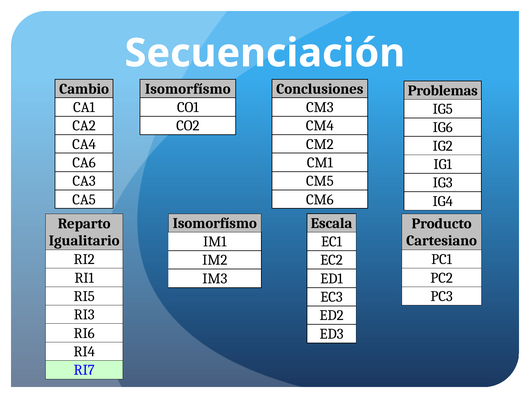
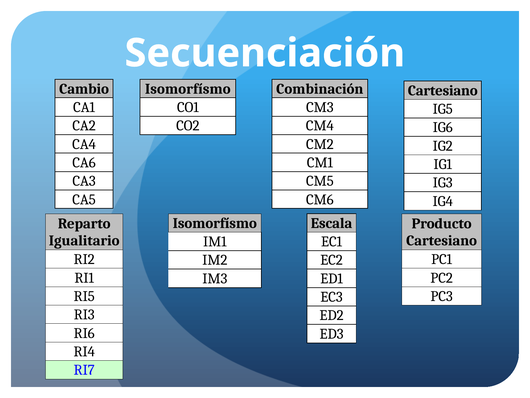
Conclusiones: Conclusiones -> Combinación (320, 89)
Problemas: Problemas -> Cartesiano (443, 90)
